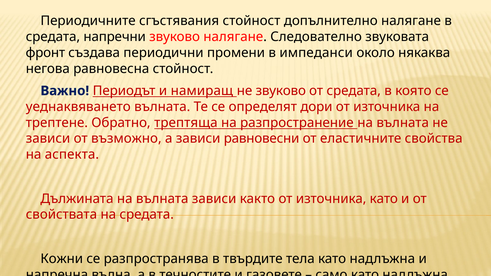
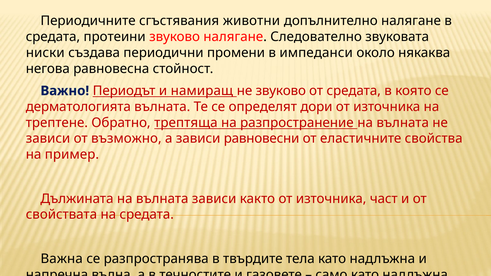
сгъстявания стойност: стойност -> животни (251, 21)
напречни: напречни -> протеини (115, 37)
фронт: фронт -> ниски (45, 53)
уеднаквяването: уеднаквяването -> дерматологията (78, 107)
аспекта: аспекта -> пример (72, 155)
източника като: като -> част (384, 199)
Кожни: Кожни -> Важна (62, 259)
